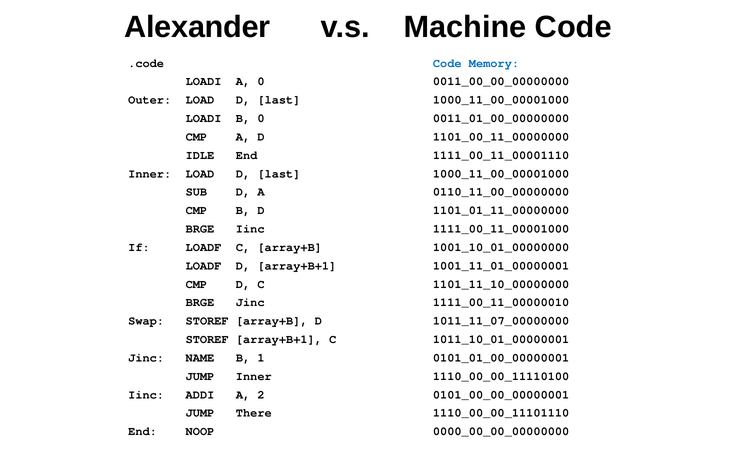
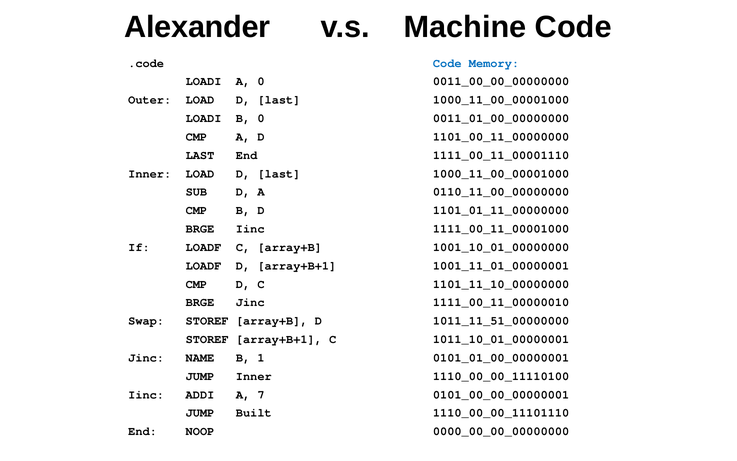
IDLE: IDLE -> LAST (200, 155)
1011_11_07_00000000: 1011_11_07_00000000 -> 1011_11_51_00000000 (501, 321)
2: 2 -> 7 (261, 394)
There: There -> Built (254, 413)
